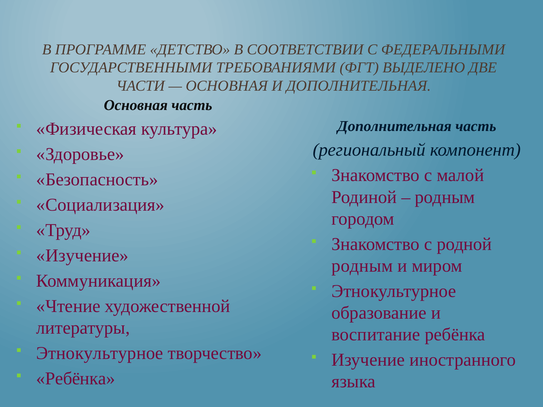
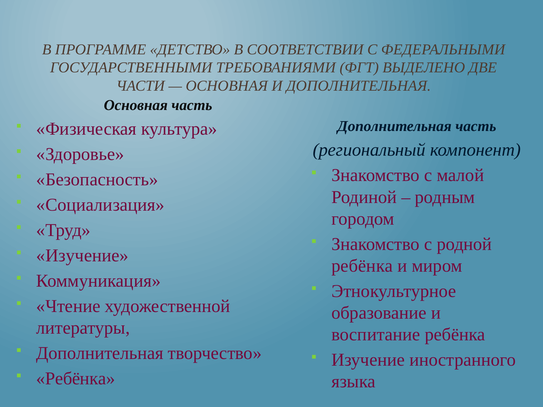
родным: родным -> ребёнка (362, 266)
Этнокультурное: Этнокультурное -> Дополнительная (100, 353)
